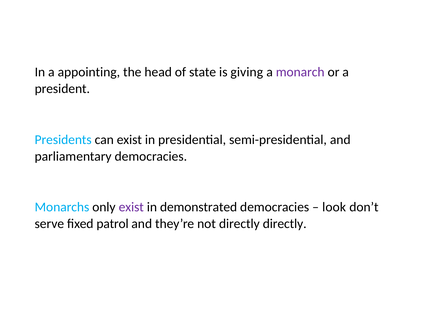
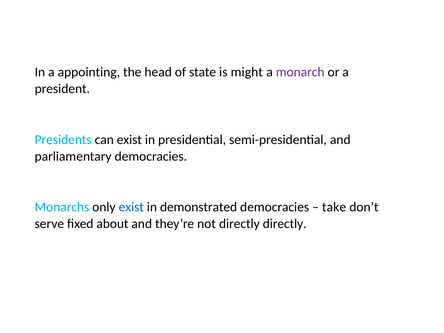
giving: giving -> might (247, 72)
exist colour: purple -> blue (131, 207)
look: look -> take (334, 207)
patrol: patrol -> about (112, 224)
